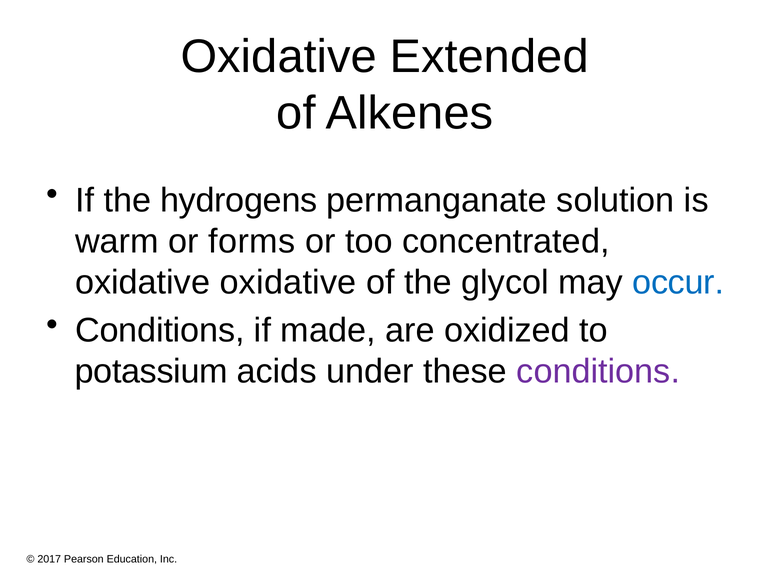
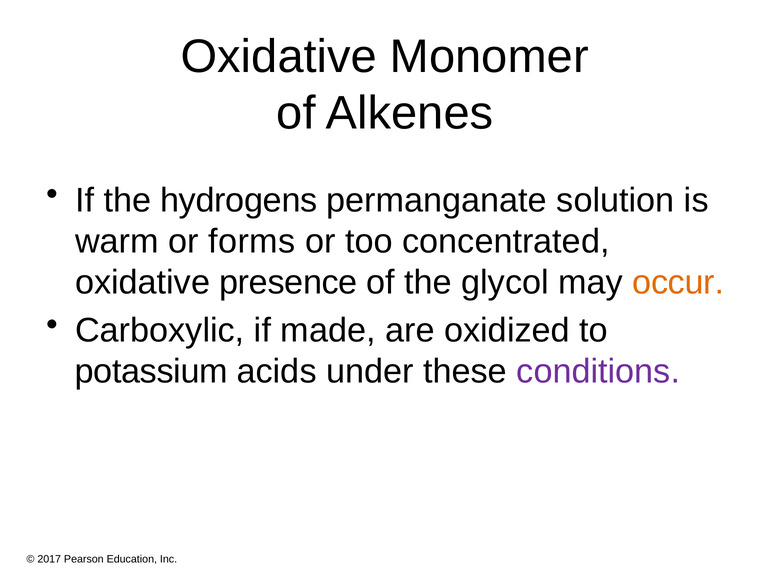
Extended: Extended -> Monomer (489, 57)
oxidative oxidative: oxidative -> presence (288, 282)
occur colour: blue -> orange (678, 282)
Conditions: Conditions -> Carboxylic (160, 330)
